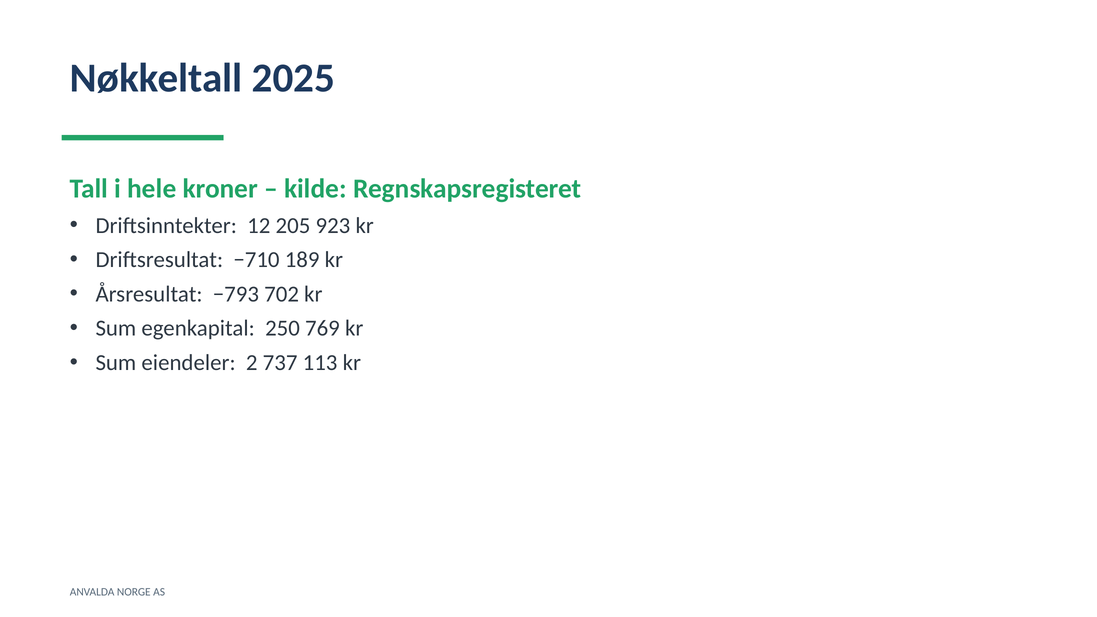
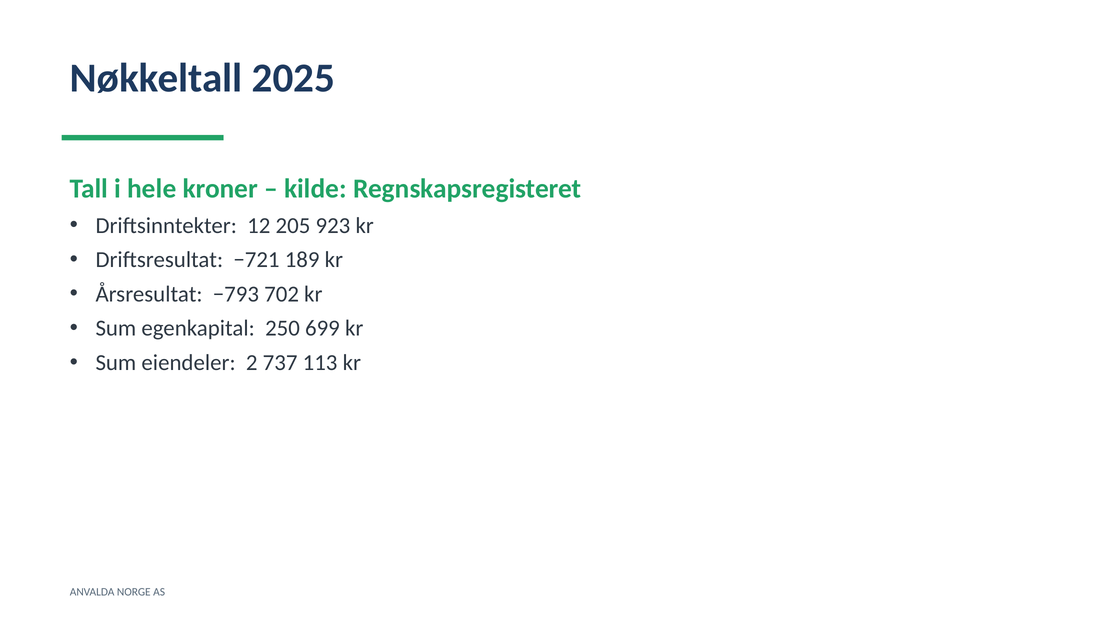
−710: −710 -> −721 (256, 260)
769: 769 -> 699 (322, 328)
